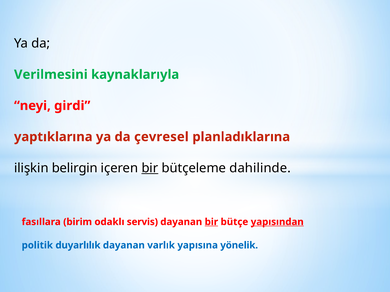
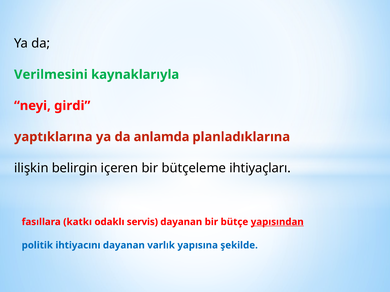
çevresel: çevresel -> anlamda (162, 137)
bir underline: present -> none (150, 168)
dahilinde: dahilinde -> ihtiyaçları (260, 168)
birim: birim -> katkı (78, 222)
bir underline: present -> none (211, 222)
duyarlılık: duyarlılık -> ihtiyacını (78, 246)
yönelik: yönelik -> şekilde (239, 246)
